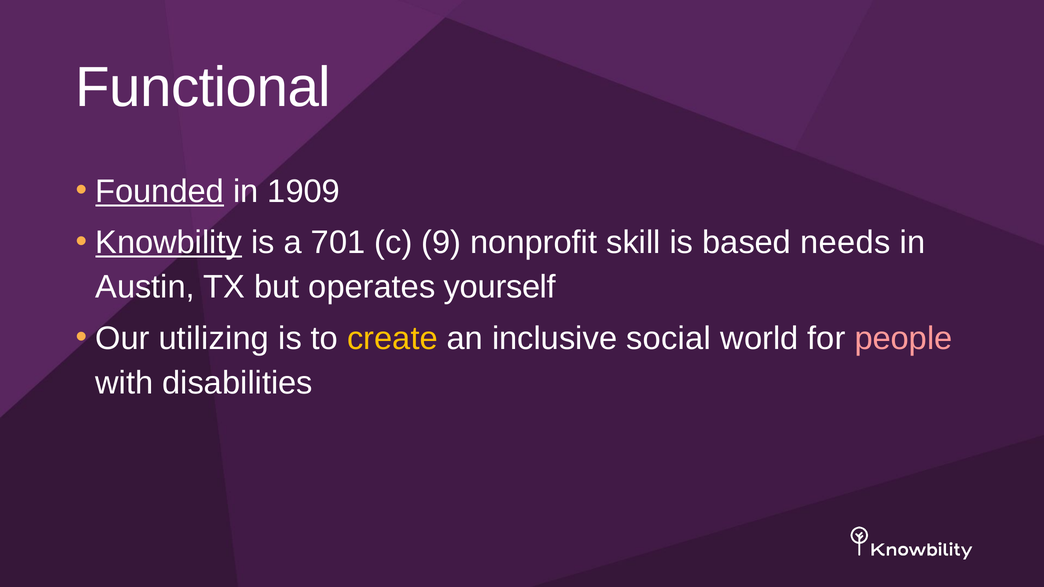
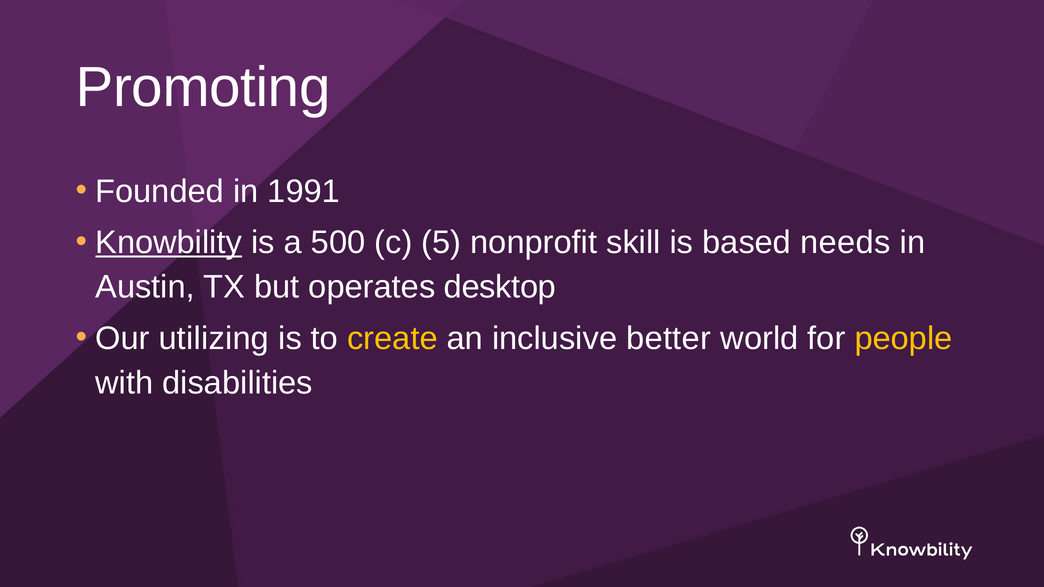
Functional: Functional -> Promoting (203, 88)
Founded underline: present -> none (160, 191)
1909: 1909 -> 1991 (304, 191)
701: 701 -> 500 (338, 243)
9: 9 -> 5 (441, 243)
yourself: yourself -> desktop (500, 287)
social: social -> better (669, 338)
people colour: pink -> yellow (903, 338)
